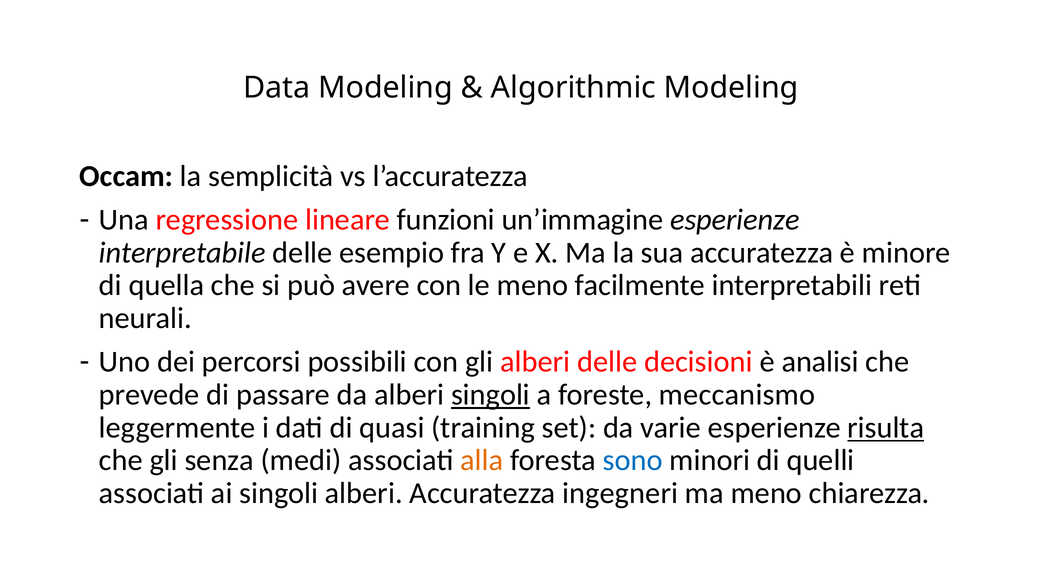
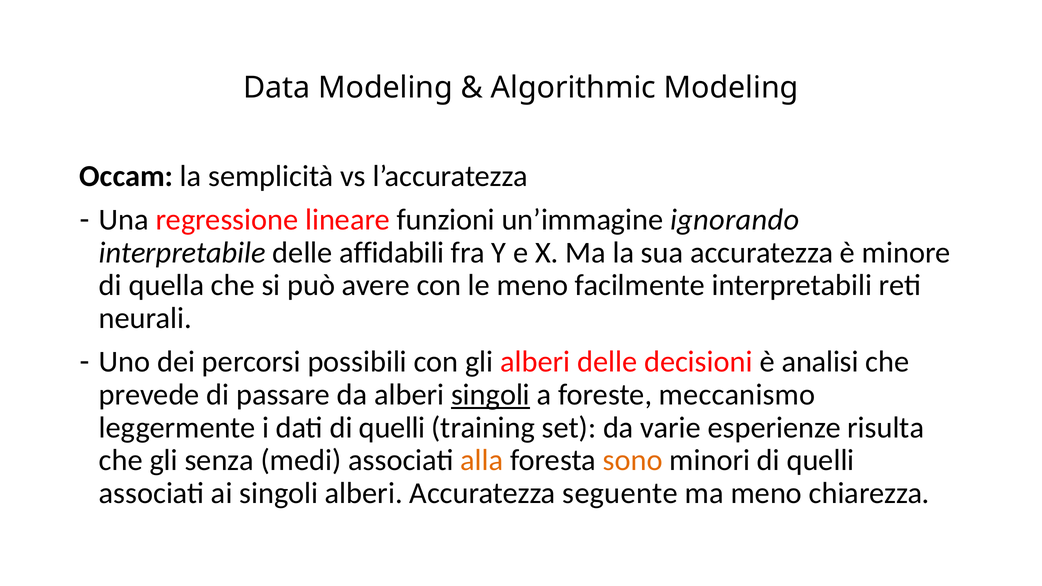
un’immagine esperienze: esperienze -> ignorando (735, 220)
esempio: esempio -> affidabili (392, 253)
dati di quasi: quasi -> quelli (392, 428)
risulta underline: present -> none (886, 428)
sono colour: blue -> orange (633, 461)
ingegneri: ingegneri -> seguente (620, 493)
